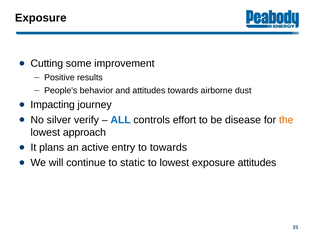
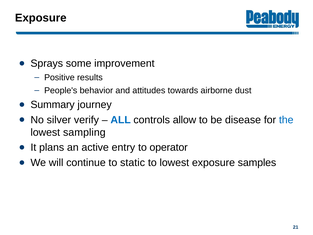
Cutting: Cutting -> Sprays (47, 63)
Impacting: Impacting -> Summary (53, 105)
effort: effort -> allow (184, 120)
the colour: orange -> blue (286, 120)
approach: approach -> sampling (84, 132)
to towards: towards -> operator (169, 147)
exposure attitudes: attitudes -> samples (257, 162)
